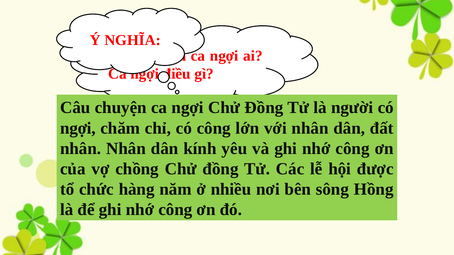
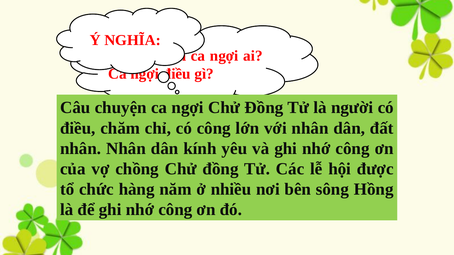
ngợi: ngợi -> điều (78, 128)
